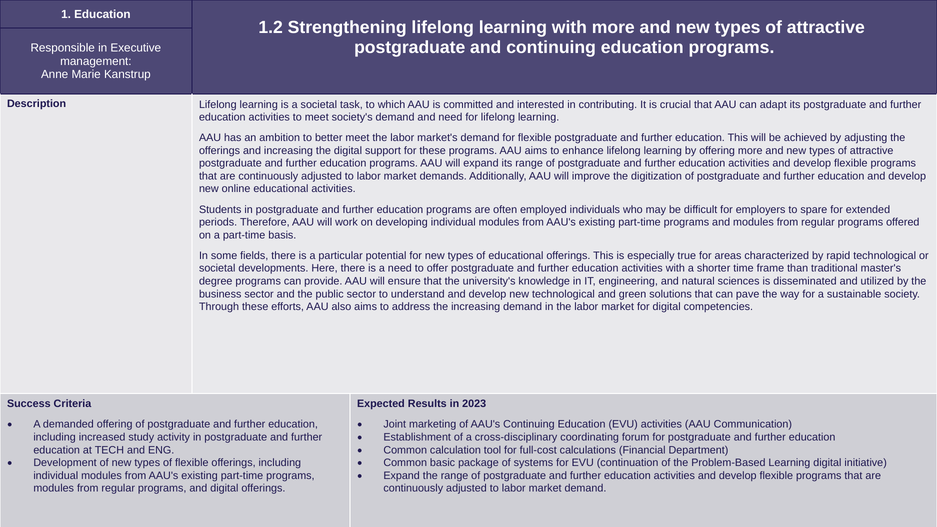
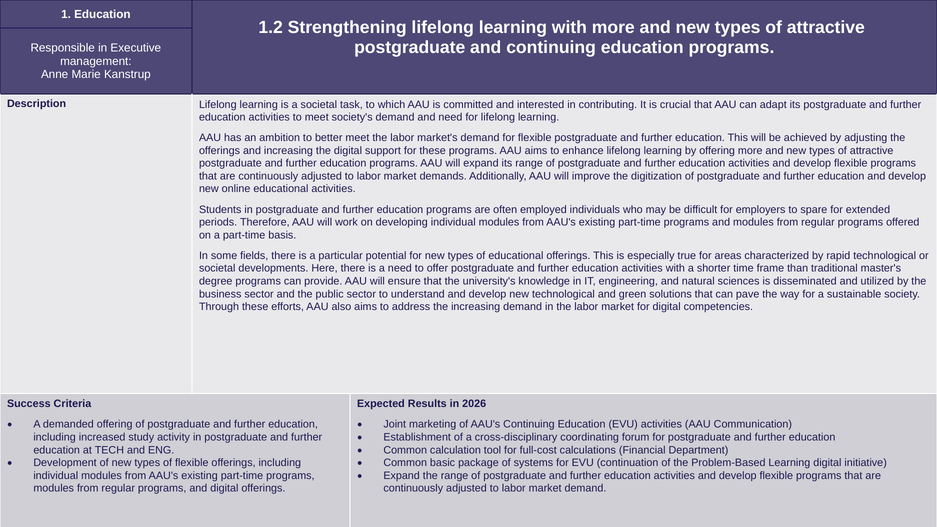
2023: 2023 -> 2026 (474, 404)
